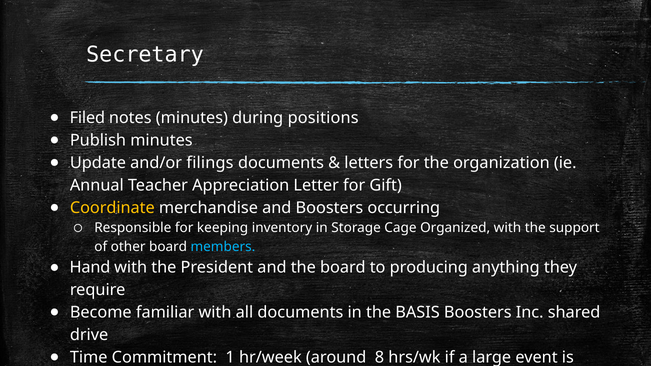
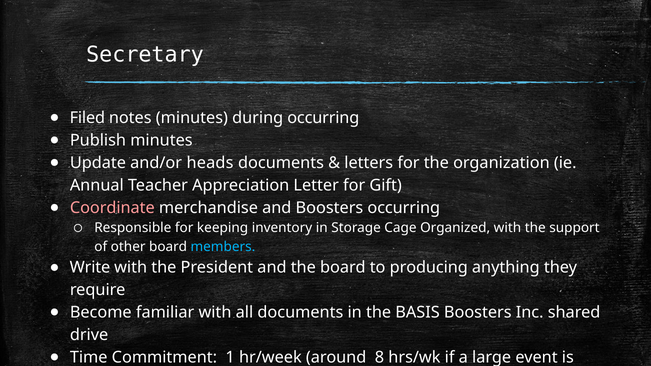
during positions: positions -> occurring (323, 118)
filings: filings -> heads (210, 163)
Coordinate colour: yellow -> pink (112, 208)
Hand: Hand -> Write (90, 268)
